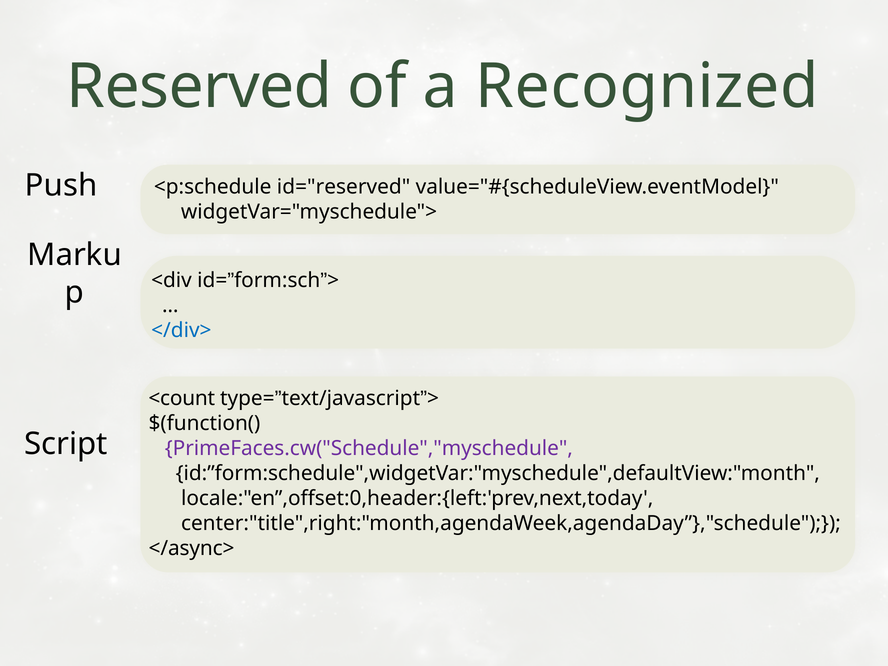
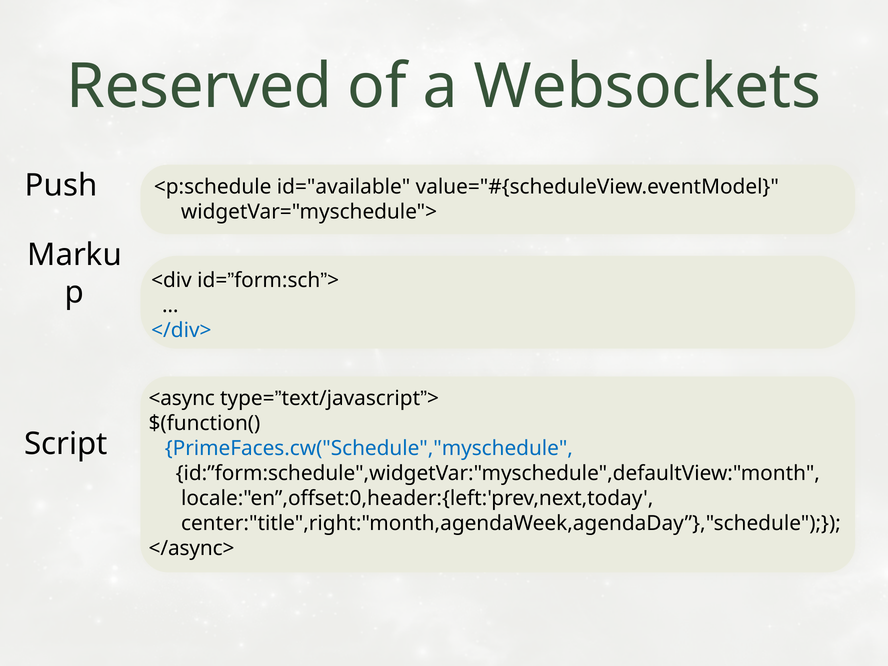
Recognized: Recognized -> Websockets (647, 87)
id="reserved: id="reserved -> id="available (344, 187)
<count: <count -> <async (182, 398)
PrimeFaces.cw("Schedule","myschedule colour: purple -> blue (369, 448)
